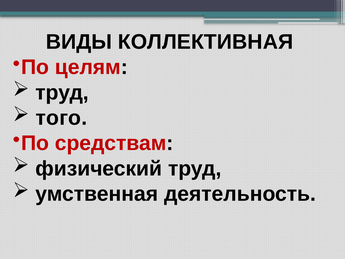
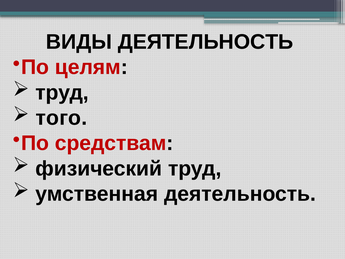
ВИДЫ КОЛЛЕКТИВНАЯ: КОЛЛЕКТИВНАЯ -> ДЕЯТЕЛЬНОСТЬ (206, 42)
